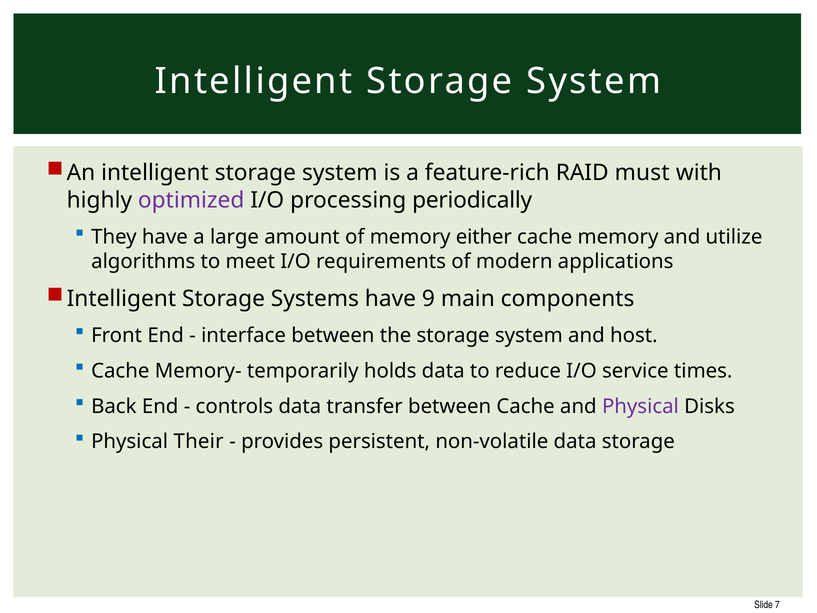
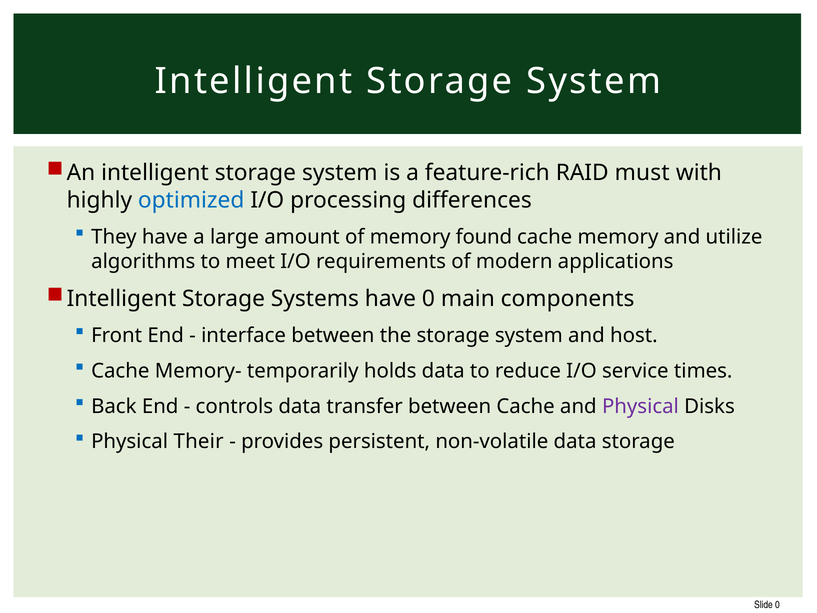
optimized colour: purple -> blue (191, 200)
periodically: periodically -> differences (472, 200)
either: either -> found (484, 237)
have 9: 9 -> 0 (428, 299)
7: 7 -> 0 (777, 605)
